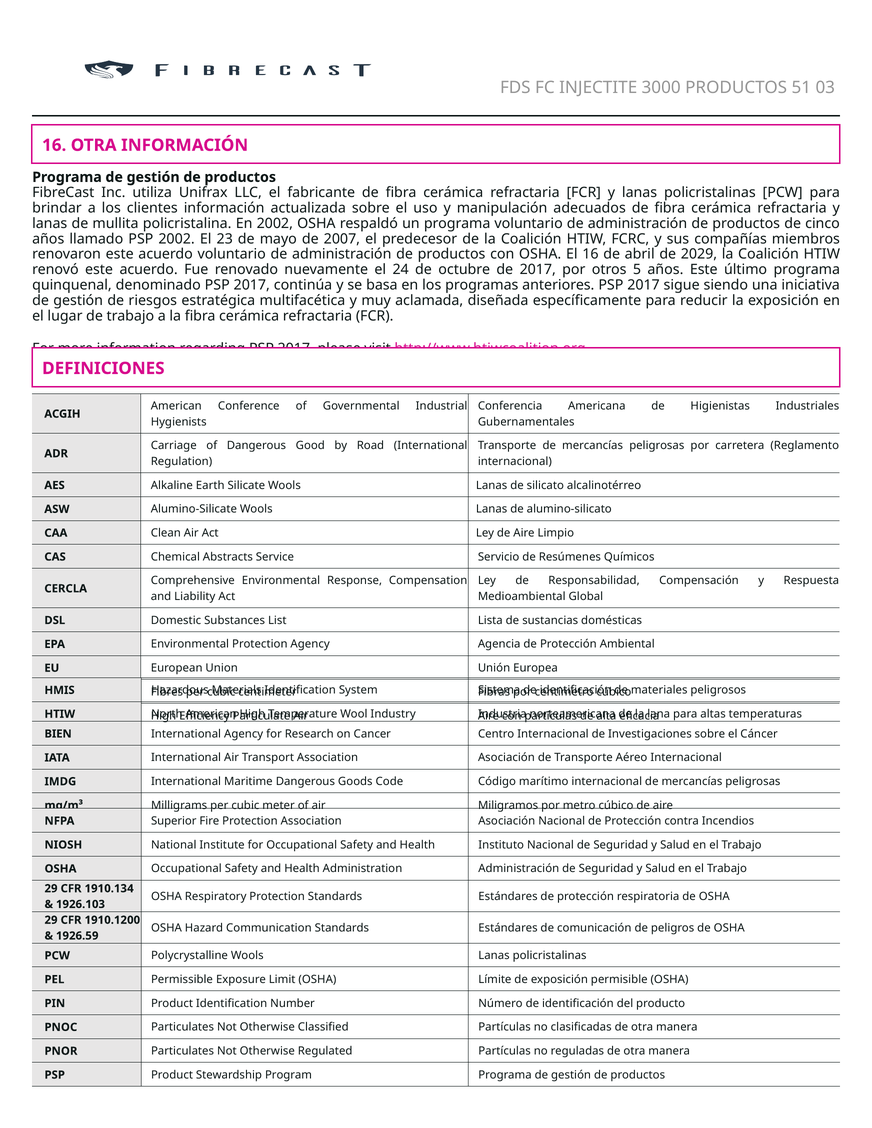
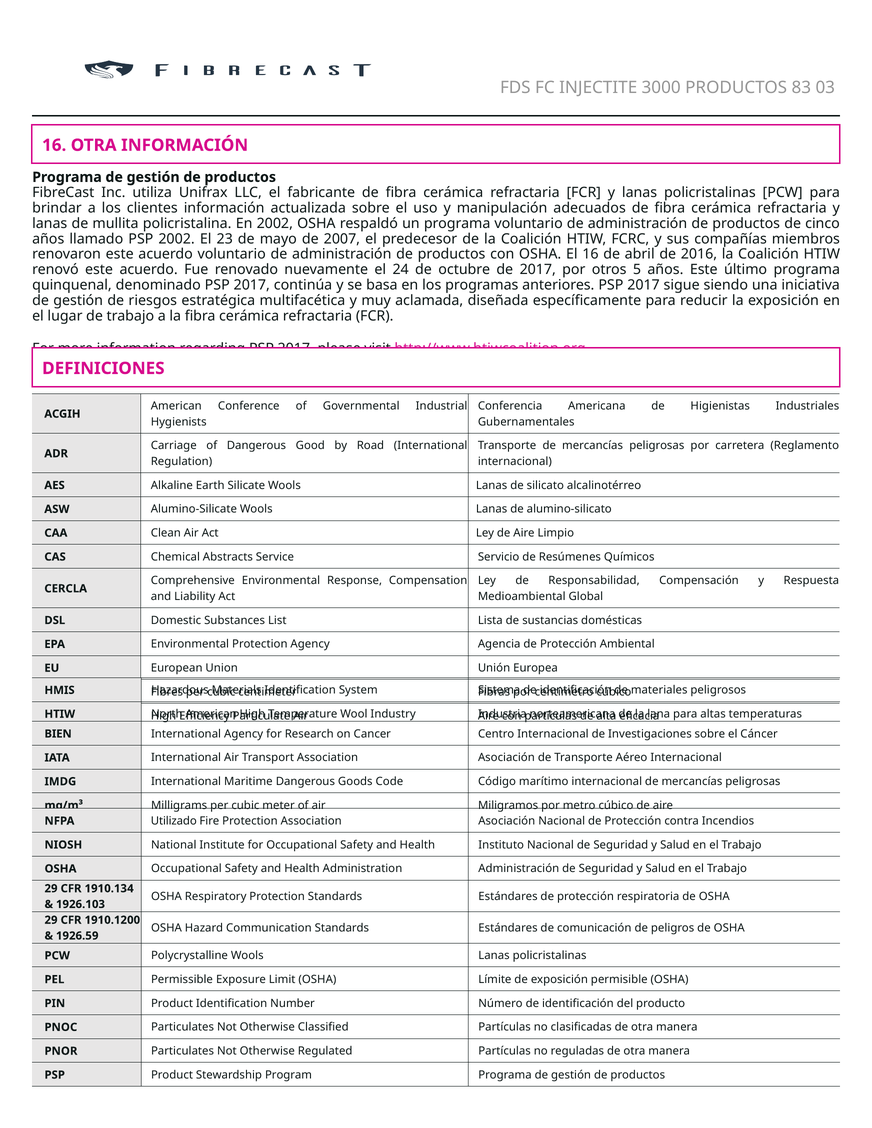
51: 51 -> 83 (801, 88)
2029: 2029 -> 2016 (699, 254)
Superior: Superior -> Utilizado (174, 821)
